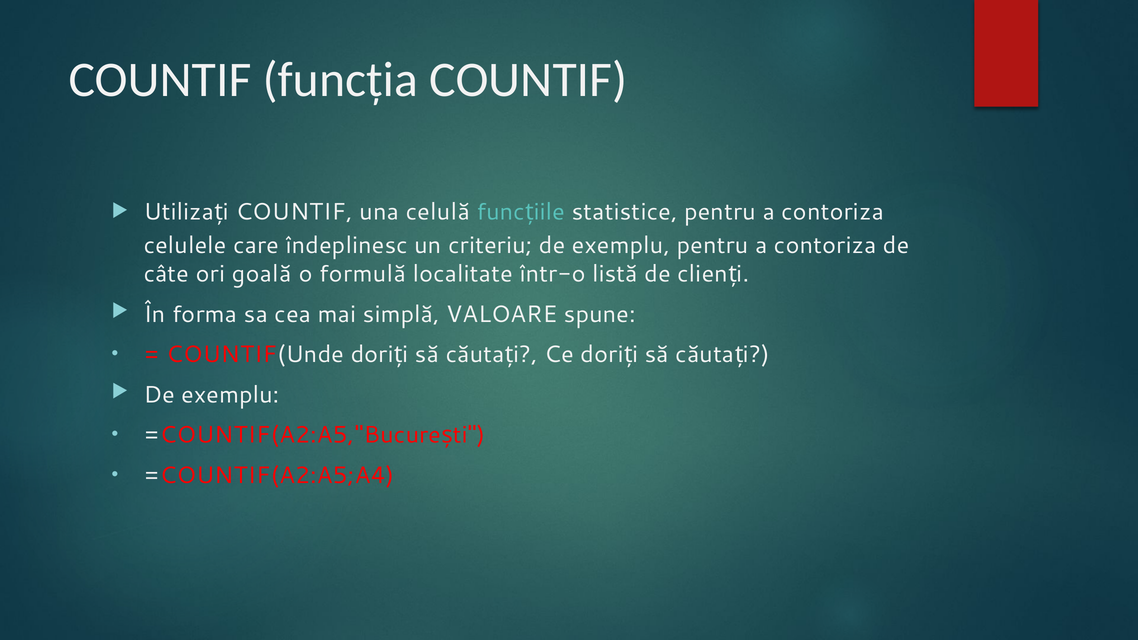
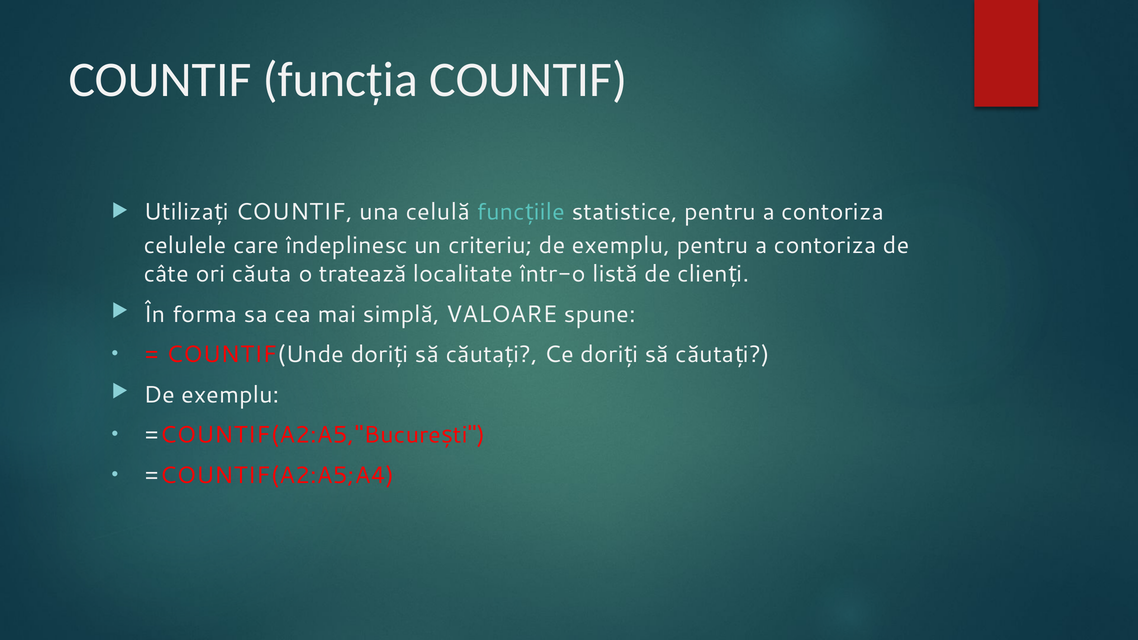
ori goală: goală -> căuta (262, 274)
formulă: formulă -> tratează (363, 274)
